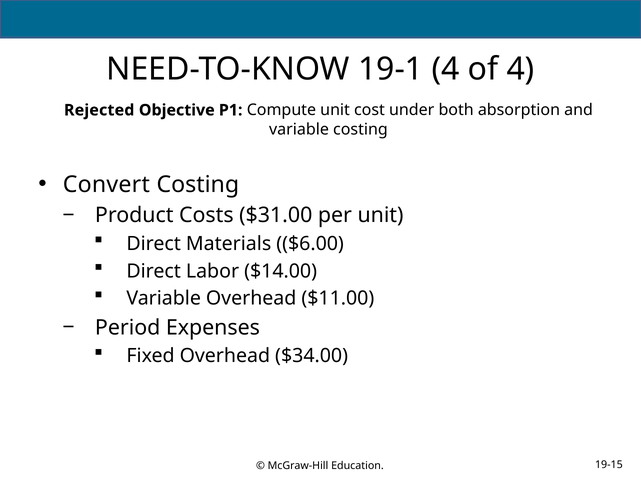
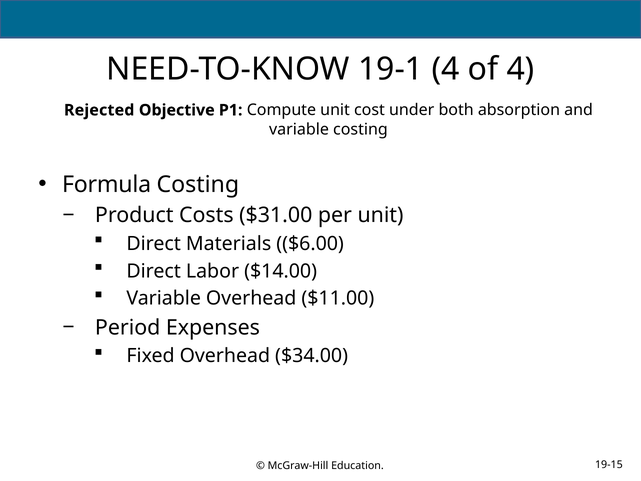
Convert: Convert -> Formula (107, 184)
